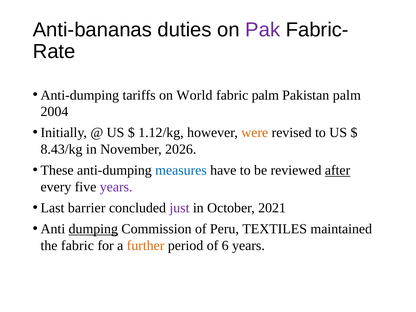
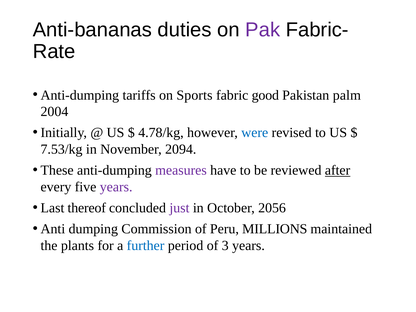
World: World -> Sports (194, 95)
fabric palm: palm -> good (265, 95)
1.12/kg: 1.12/kg -> 4.78/kg (161, 133)
were colour: orange -> blue (255, 133)
8.43/kg: 8.43/kg -> 7.53/kg (62, 149)
2026: 2026 -> 2094 (181, 149)
measures colour: blue -> purple (181, 170)
barrier: barrier -> thereof (87, 208)
2021: 2021 -> 2056 (272, 208)
dumping underline: present -> none (93, 229)
TEXTILES: TEXTILES -> MILLIONS (275, 229)
the fabric: fabric -> plants (77, 246)
further colour: orange -> blue (146, 246)
6: 6 -> 3 (225, 246)
